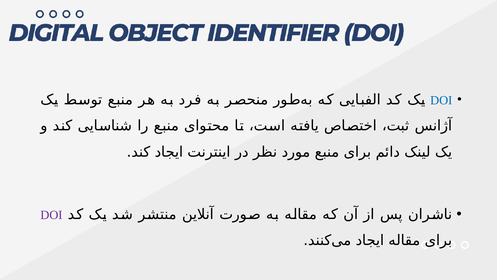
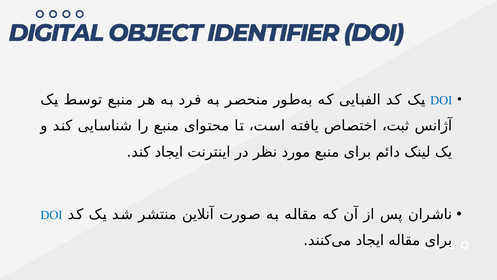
DOI colour: purple -> blue (51, 215)
